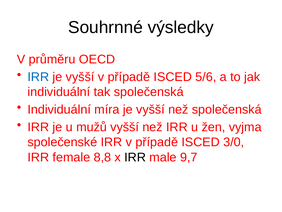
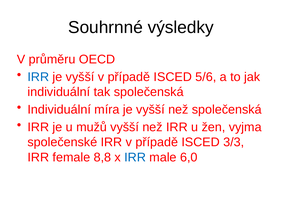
3/0: 3/0 -> 3/3 (234, 142)
IRR colour: black -> blue (135, 157)
9,7: 9,7 -> 6,0 (189, 157)
